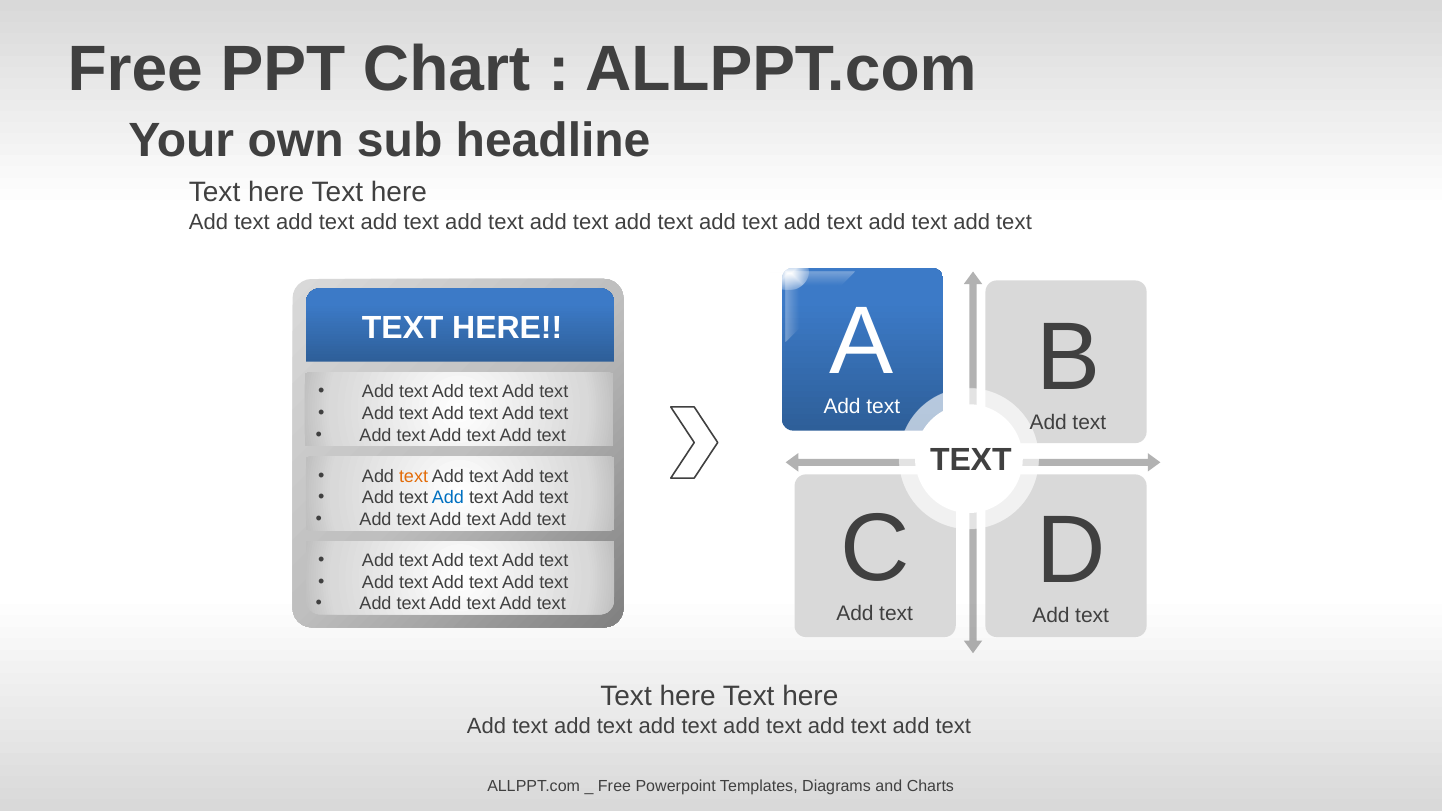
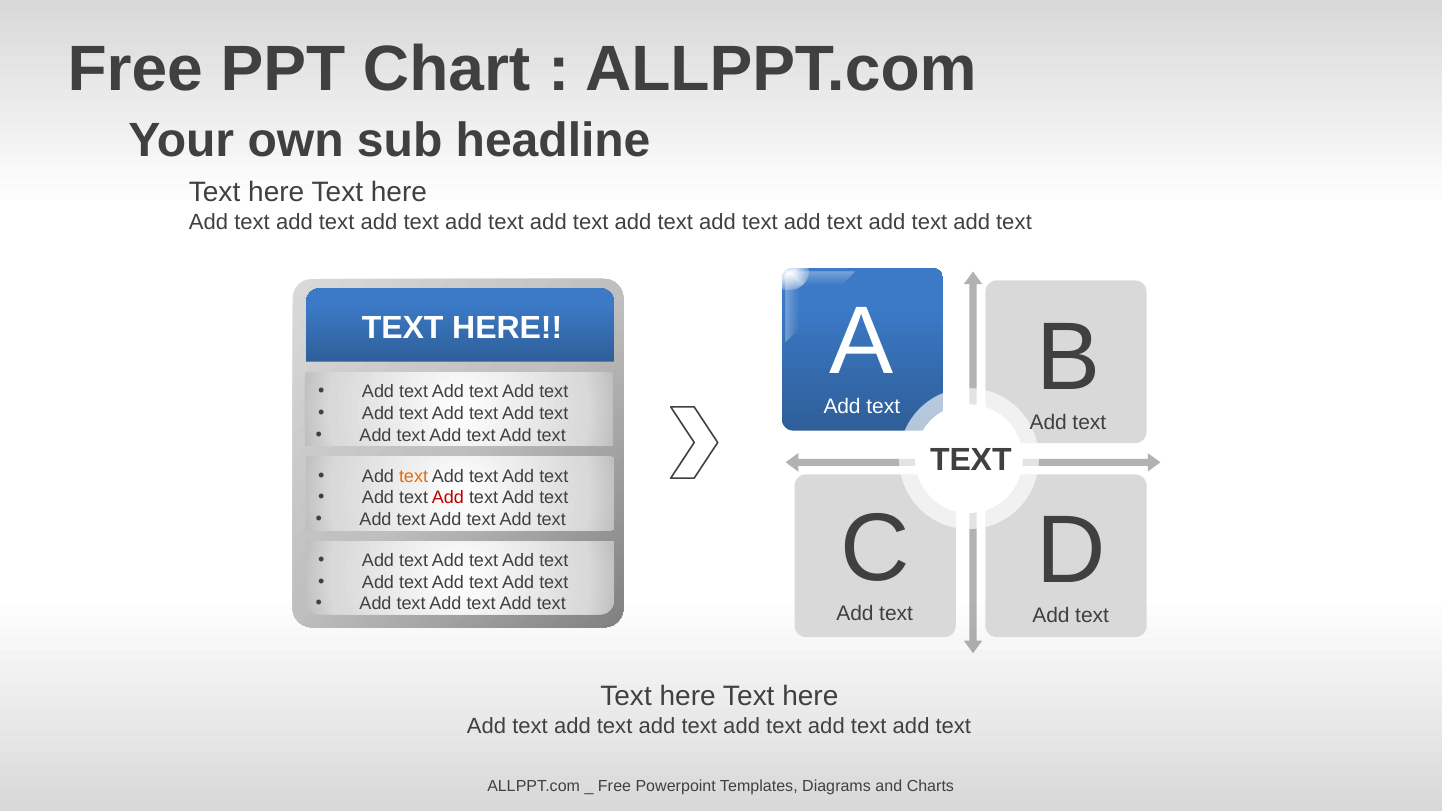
Add colour: blue -> red (448, 498)
